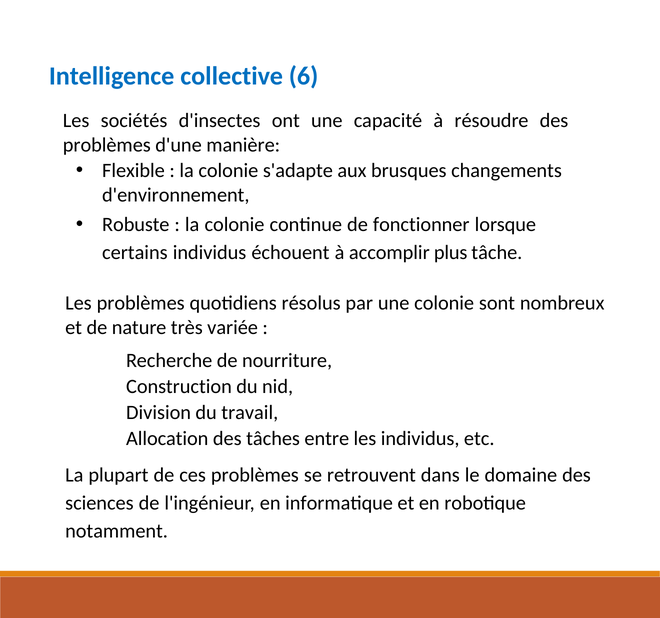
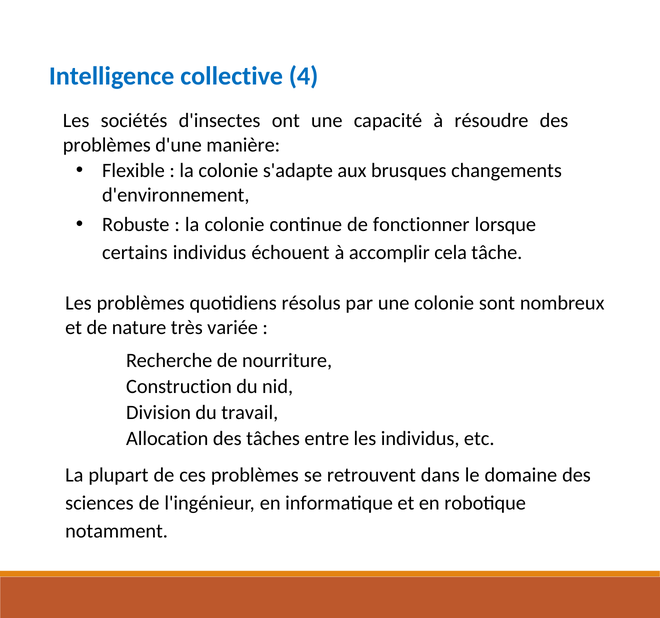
6: 6 -> 4 (304, 76)
plus: plus -> cela (451, 253)
